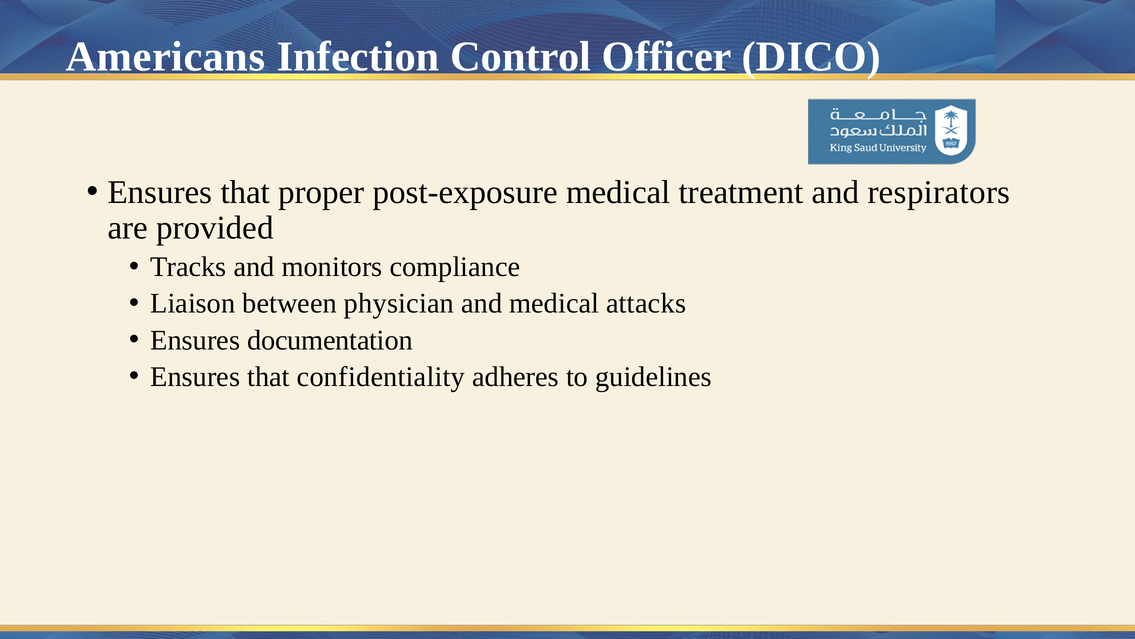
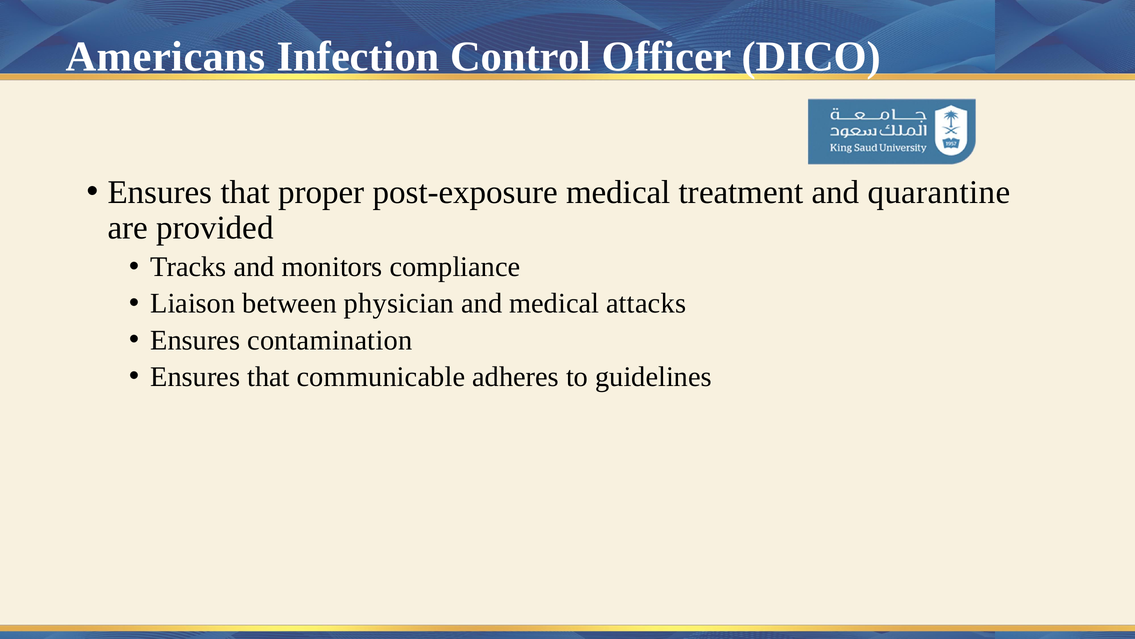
respirators: respirators -> quarantine (939, 192)
documentation: documentation -> contamination (330, 340)
confidentiality: confidentiality -> communicable (381, 376)
